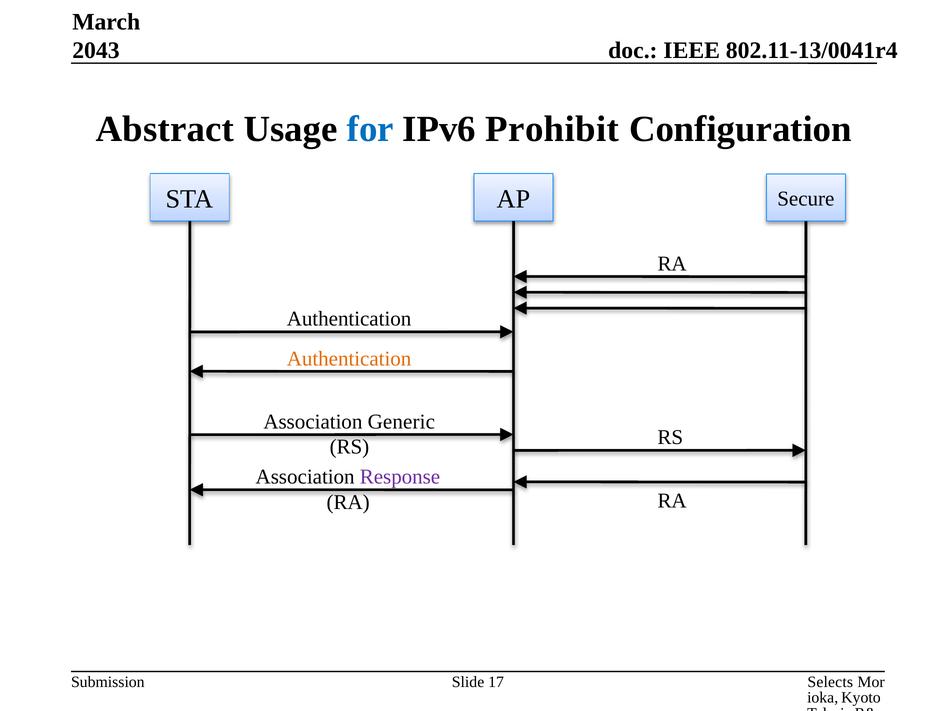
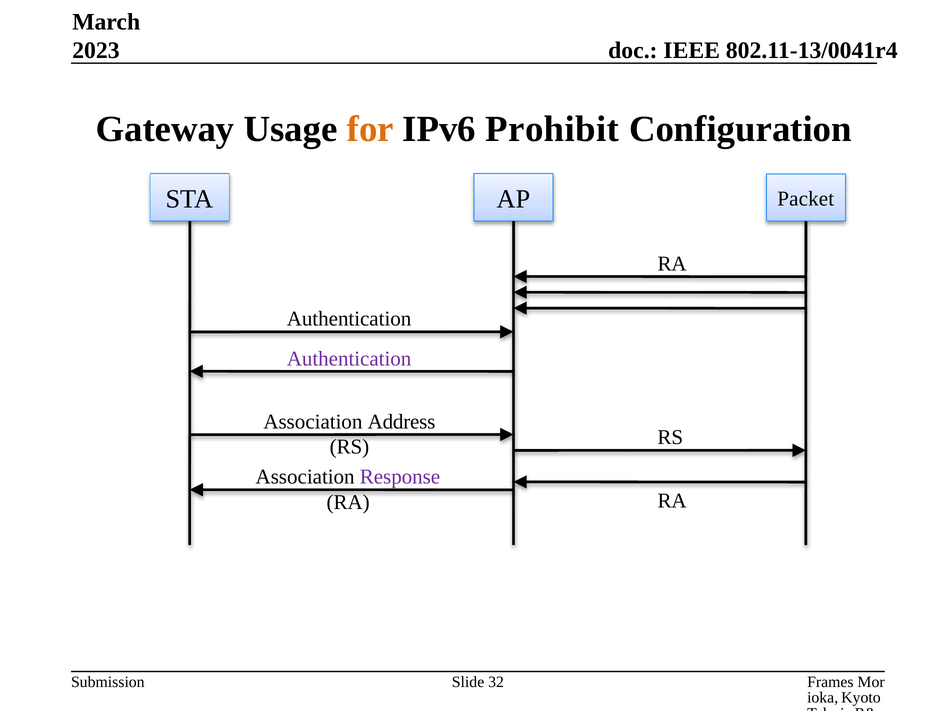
2043: 2043 -> 2023 (96, 51)
Abstract: Abstract -> Gateway (165, 129)
for colour: blue -> orange (370, 129)
Secure: Secure -> Packet (806, 199)
Authentication colour: orange -> purple (349, 359)
Generic: Generic -> Address (401, 422)
Selects: Selects -> Frames (830, 682)
17: 17 -> 32 (496, 682)
